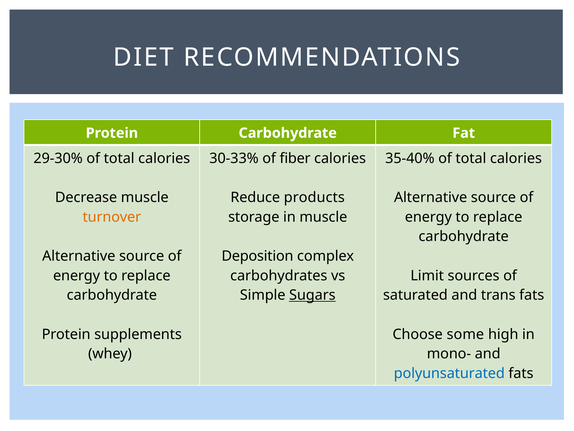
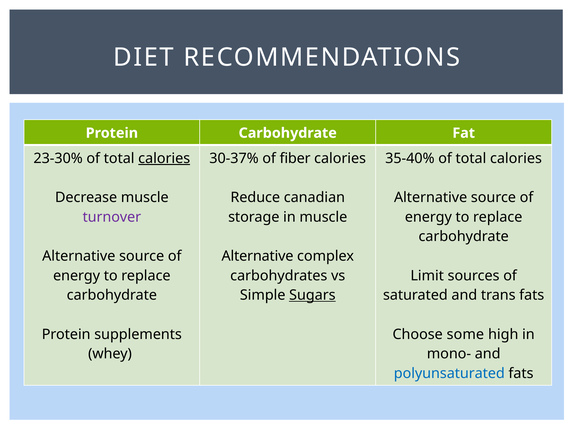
29-30%: 29-30% -> 23-30% (58, 158)
calories underline: none -> present (164, 158)
30-33%: 30-33% -> 30-37% (234, 158)
products: products -> canadian (314, 197)
turnover colour: orange -> purple (112, 217)
Deposition: Deposition -> Alternative (257, 256)
